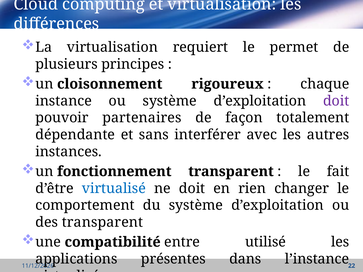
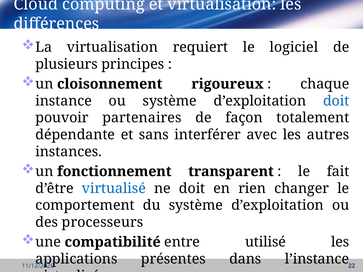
permet: permet -> logiciel (294, 47)
doit colour: purple -> blue (336, 101)
des transparent: transparent -> processeurs (103, 222)
